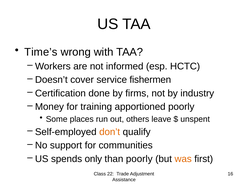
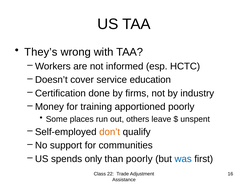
Time’s: Time’s -> They’s (41, 52)
fishermen: fishermen -> education (150, 80)
was colour: orange -> blue (183, 159)
